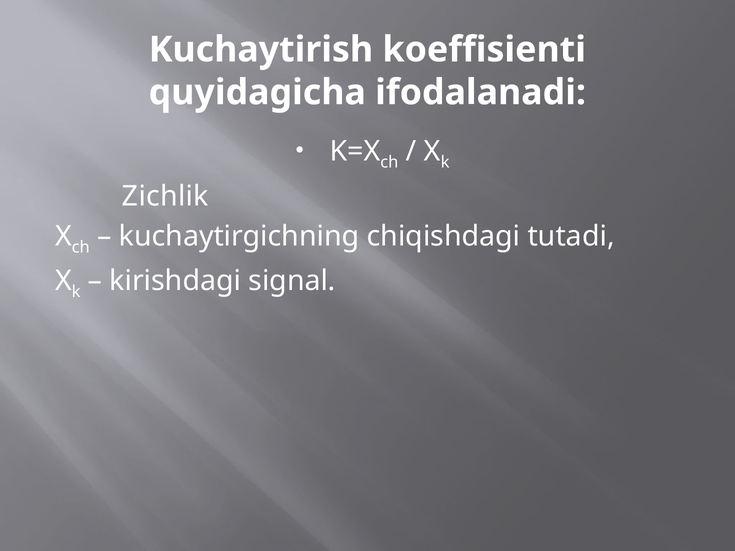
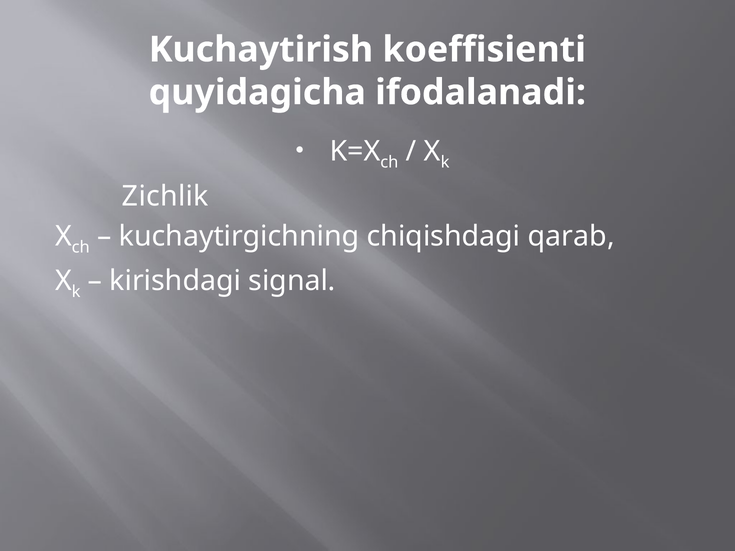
tutadi: tutadi -> qarab (571, 236)
